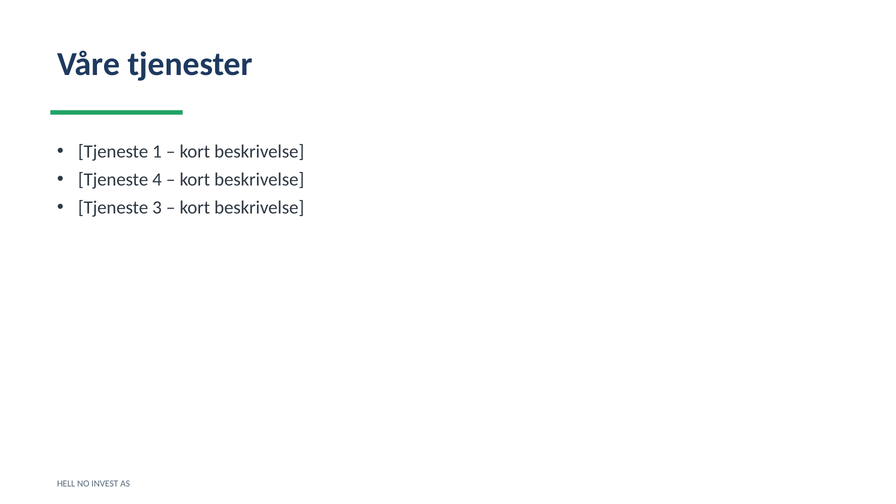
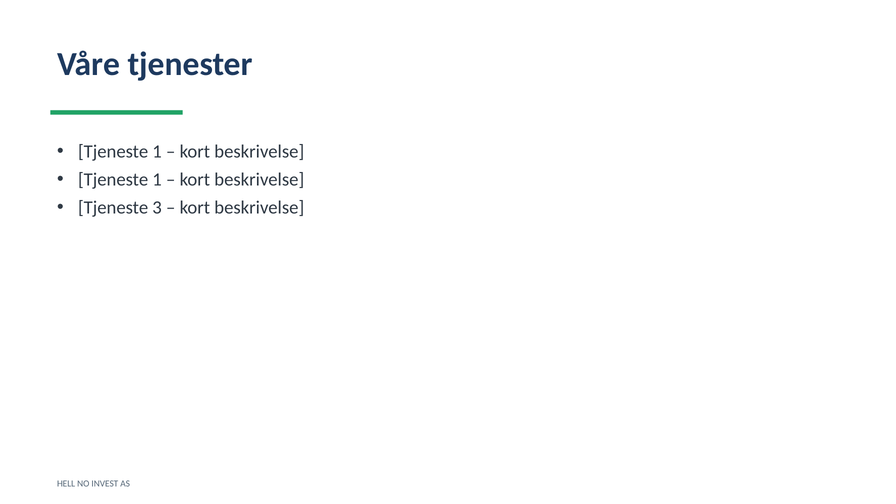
4: 4 -> 1 (157, 180)
